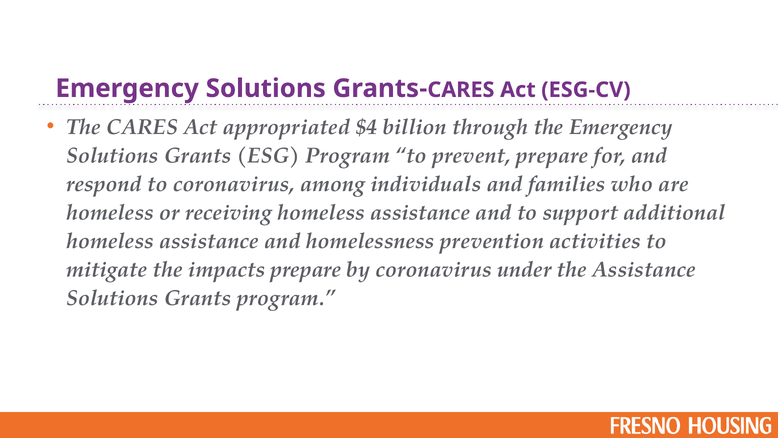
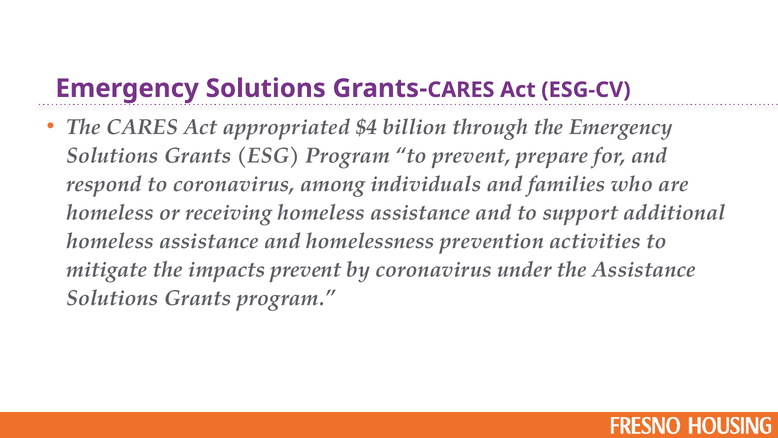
impacts prepare: prepare -> prevent (306, 270)
